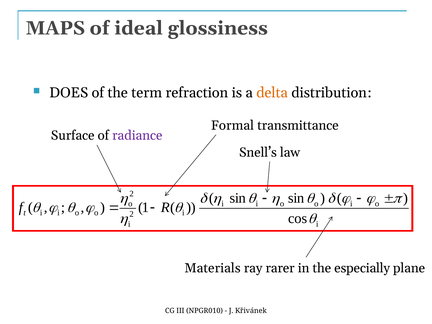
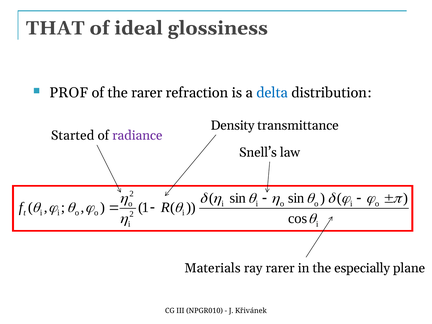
MAPS: MAPS -> THAT (55, 28)
DOES: DOES -> PROF (69, 93)
the term: term -> rarer (147, 93)
delta colour: orange -> blue (272, 93)
Formal: Formal -> Density (233, 125)
Surface: Surface -> Started (73, 136)
